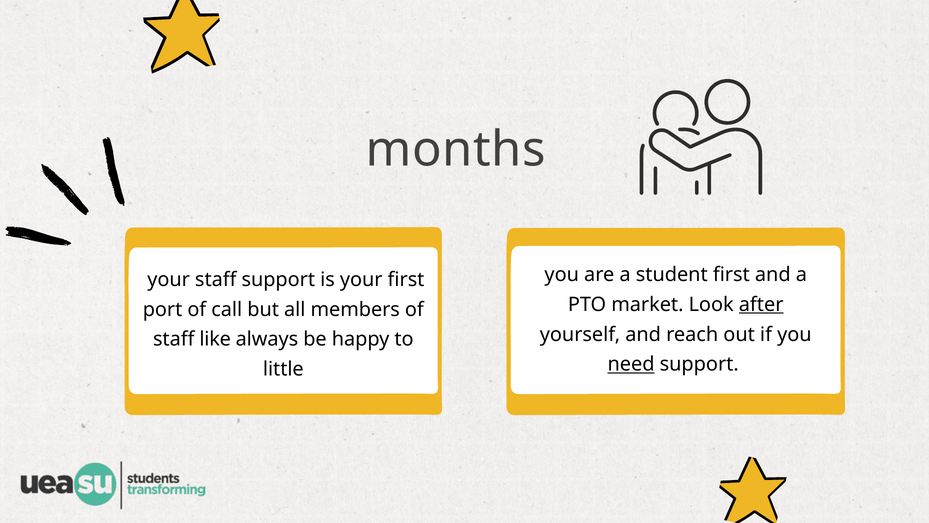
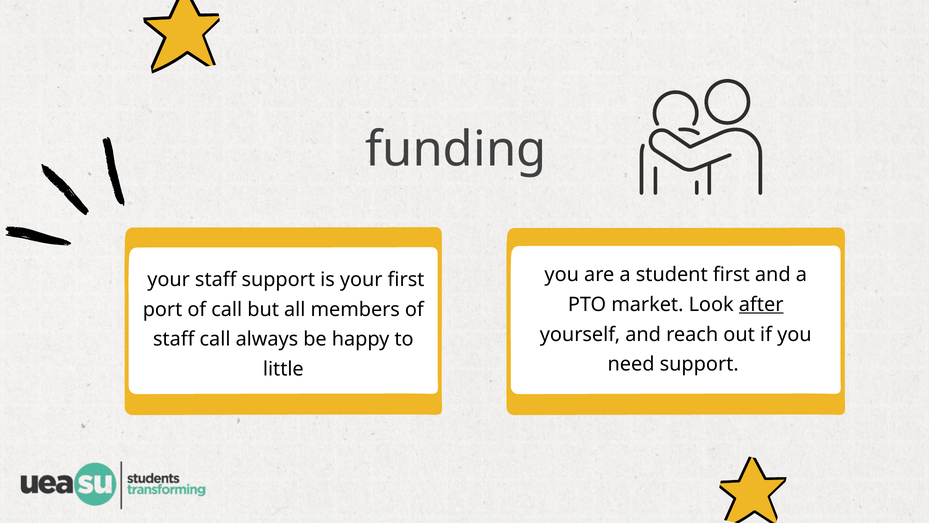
months: months -> funding (456, 150)
staff like: like -> call (215, 339)
need underline: present -> none (631, 364)
